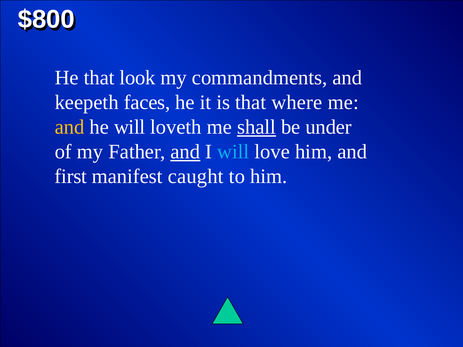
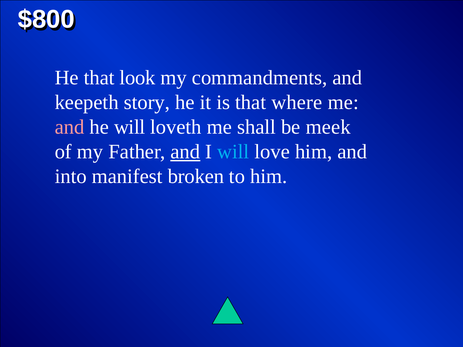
faces: faces -> story (147, 103)
and colour: yellow -> pink (70, 127)
shall underline: present -> none (256, 127)
under: under -> meek (328, 127)
first: first -> into (71, 177)
caught: caught -> broken (196, 177)
